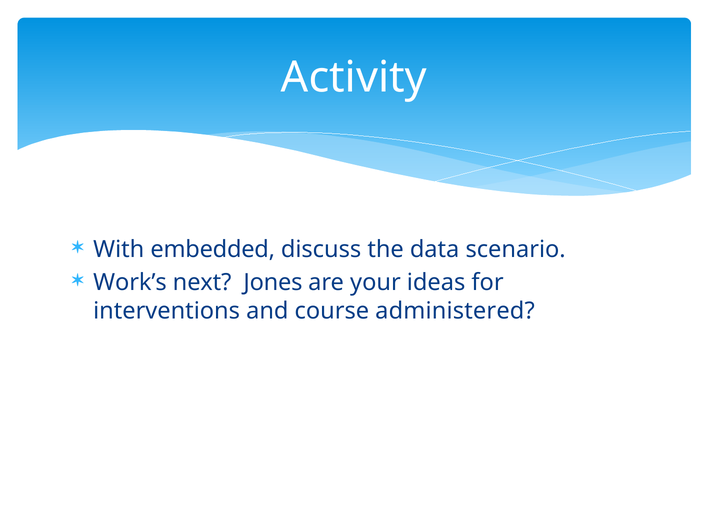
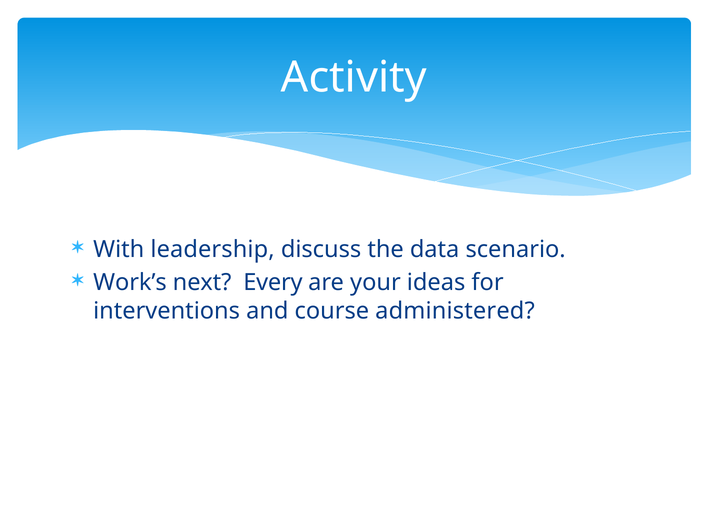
embedded: embedded -> leadership (213, 249)
Jones: Jones -> Every (273, 282)
